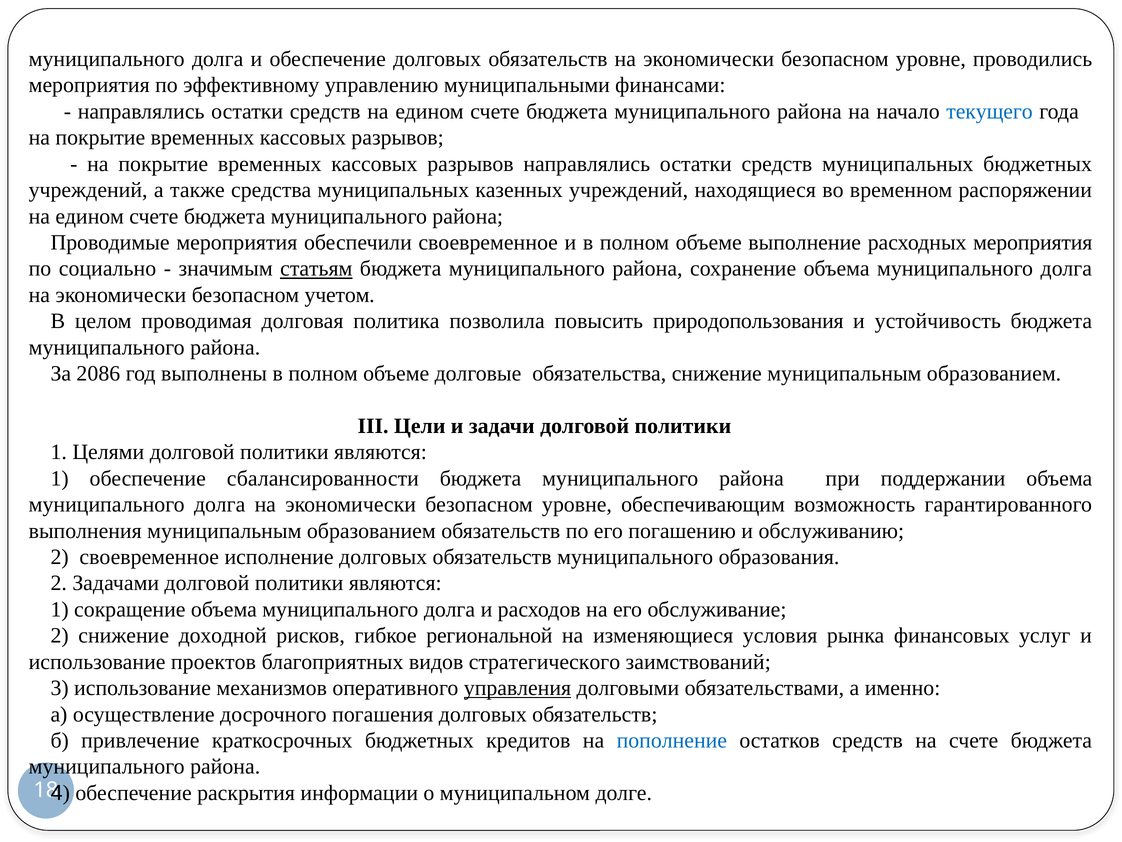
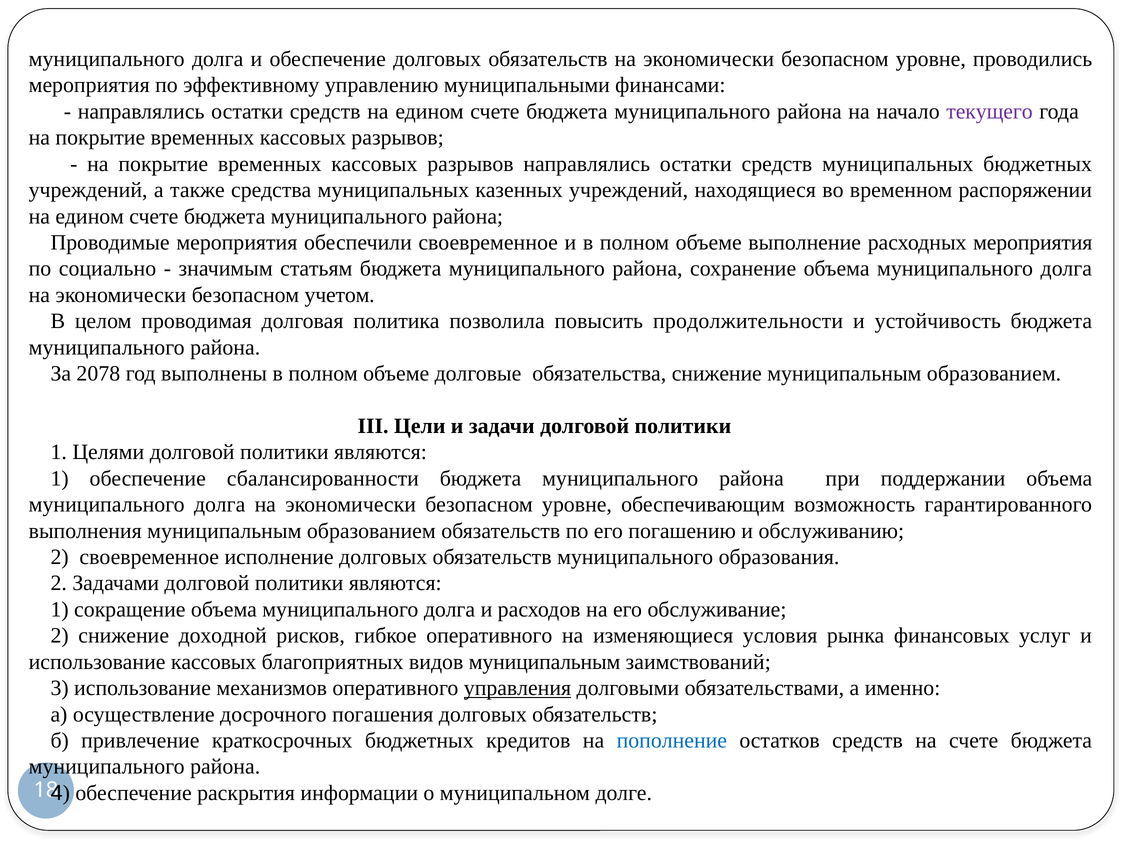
текущего colour: blue -> purple (990, 111)
статьям underline: present -> none (316, 269)
природопользования: природопользования -> продолжительности (748, 321)
2086: 2086 -> 2078 (98, 373)
гибкое региональной: региональной -> оперативного (489, 635)
использование проектов: проектов -> кассовых (214, 661)
видов стратегического: стратегического -> муниципальным (545, 661)
